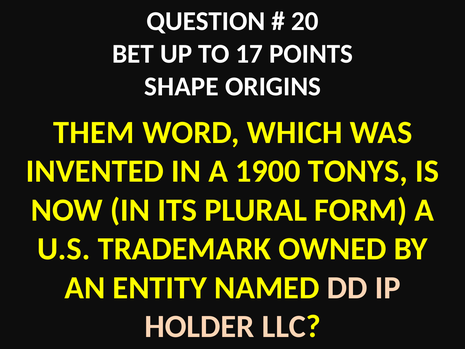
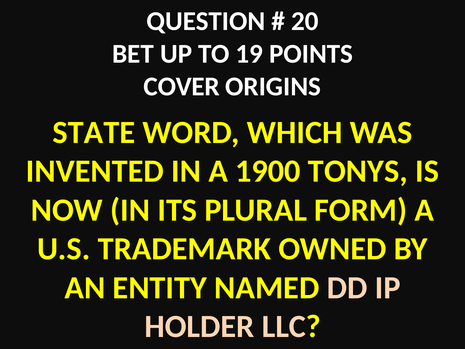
17: 17 -> 19 (249, 54)
SHAPE: SHAPE -> COVER (182, 86)
THEM: THEM -> STATE (94, 132)
